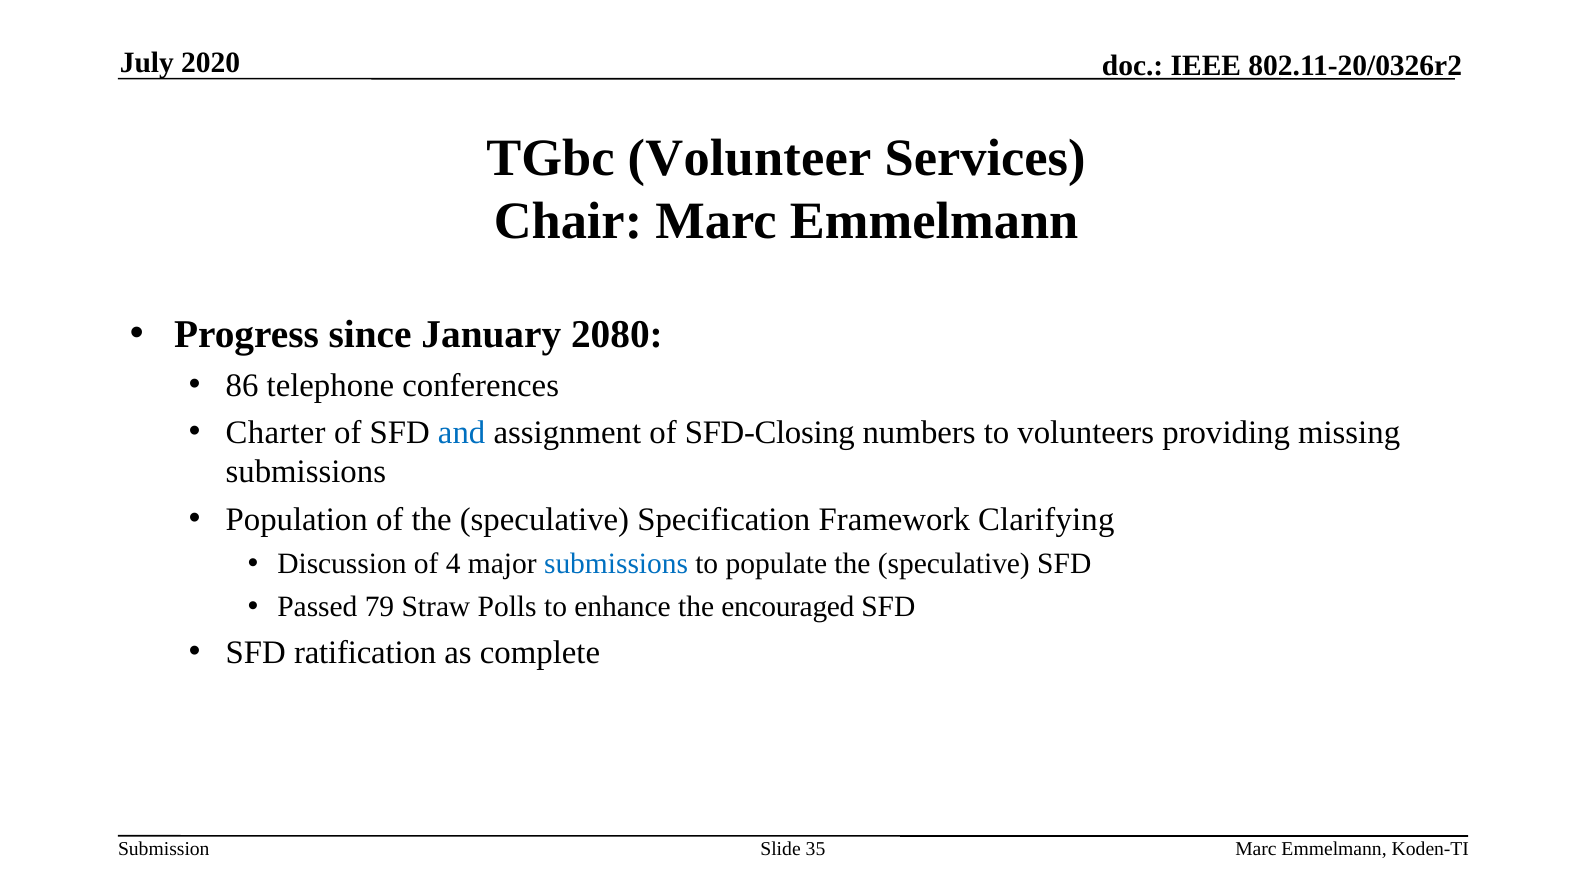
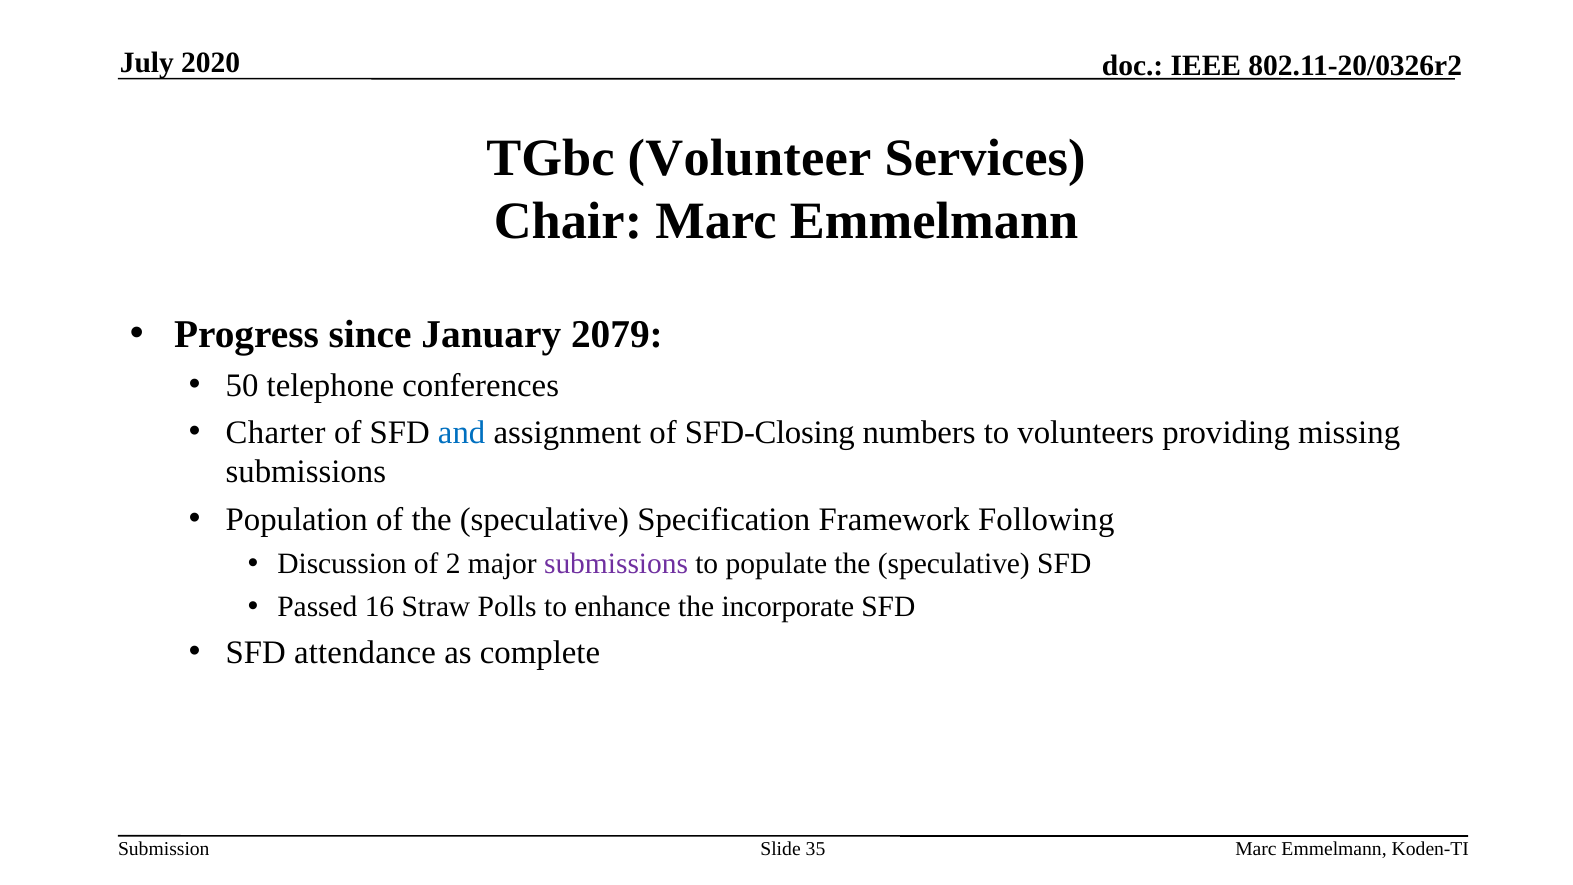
2080: 2080 -> 2079 (617, 334)
86: 86 -> 50 (242, 385)
Clarifying: Clarifying -> Following (1046, 520)
4: 4 -> 2 (453, 564)
submissions colour: blue -> purple (616, 564)
79: 79 -> 16 (379, 607)
encouraged: encouraged -> incorporate (788, 607)
ratification: ratification -> attendance (365, 653)
